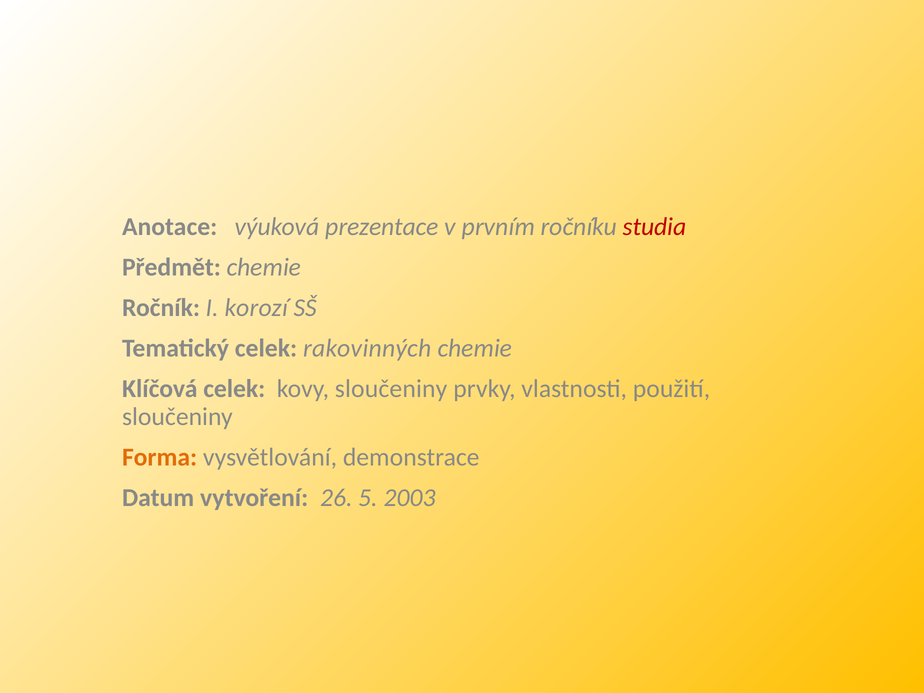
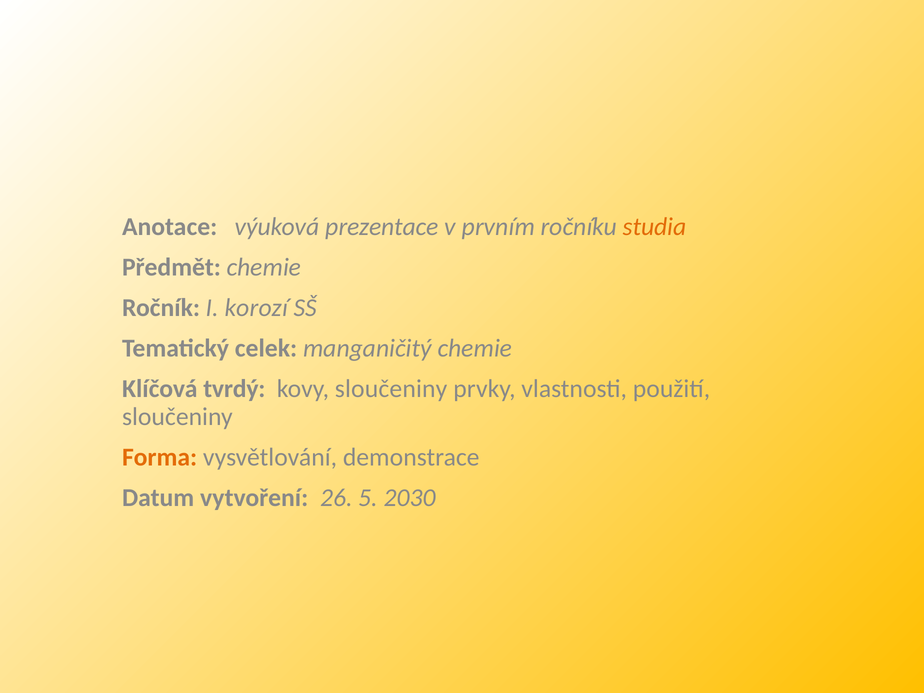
studia colour: red -> orange (655, 227)
rakovinných: rakovinných -> manganičitý (367, 348)
Klíčová celek: celek -> tvrdý (234, 389)
2003: 2003 -> 2030 (410, 498)
